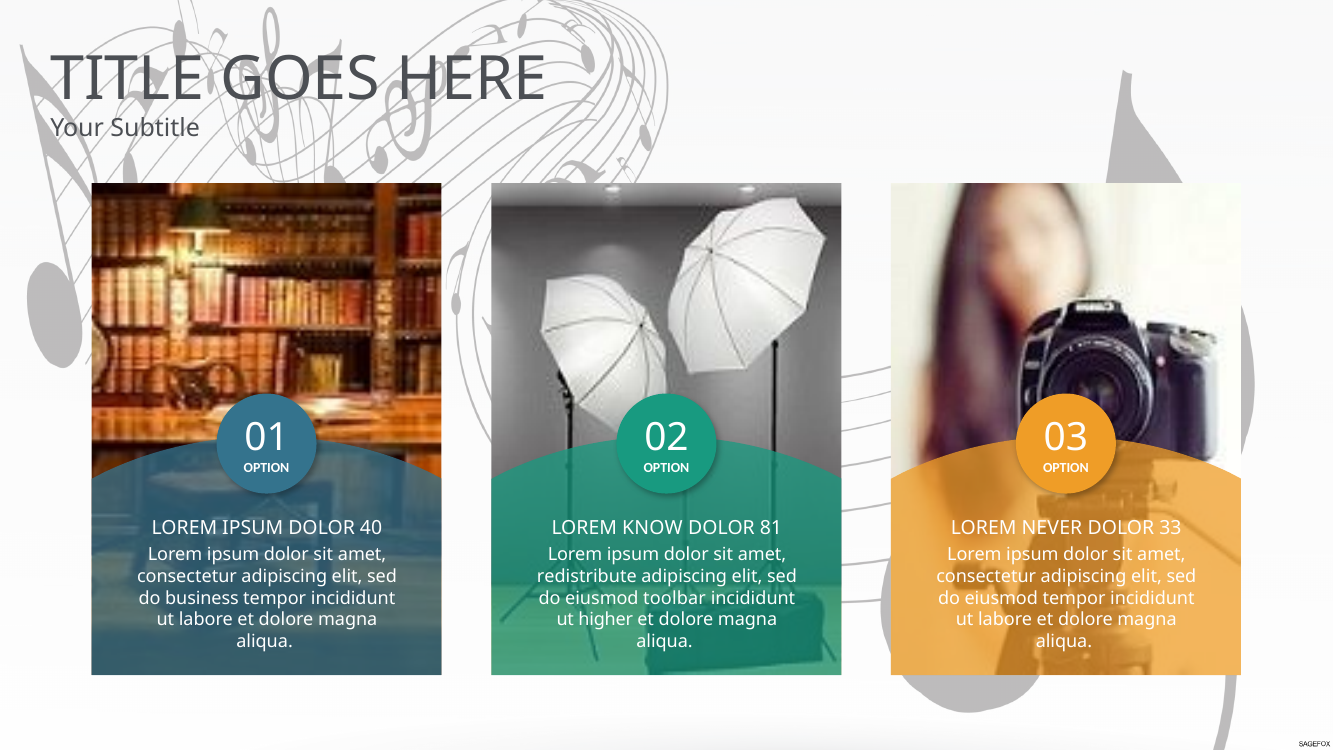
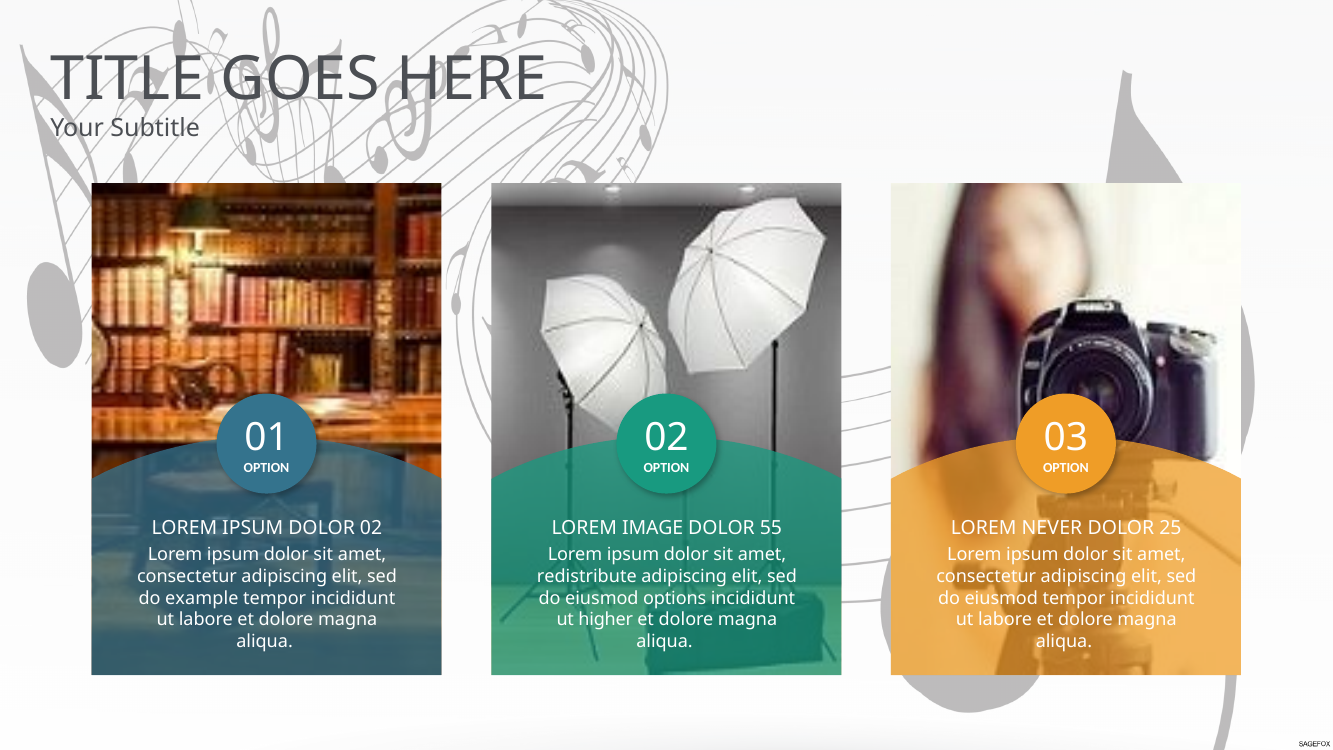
DOLOR 40: 40 -> 02 (371, 528)
KNOW: KNOW -> IMAGE (653, 528)
81: 81 -> 55 (771, 528)
33: 33 -> 25 (1170, 528)
business: business -> example (202, 598)
toolbar: toolbar -> options (675, 598)
